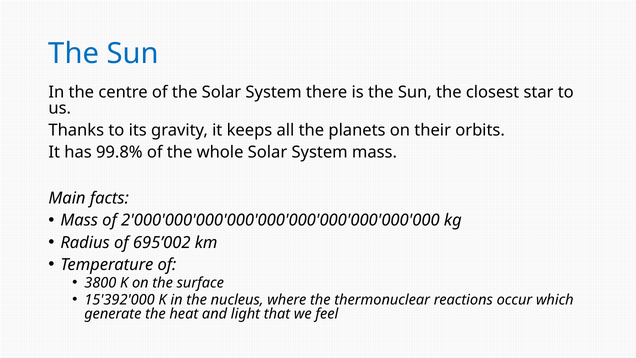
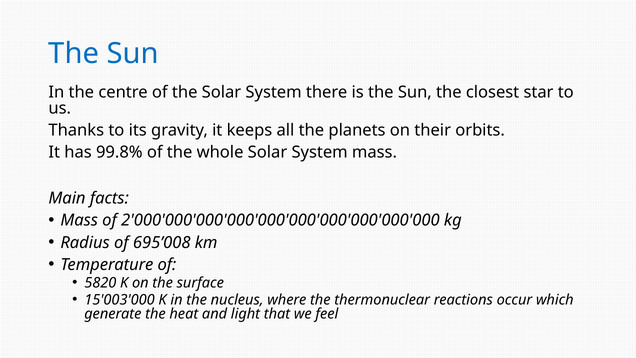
695’002: 695’002 -> 695’008 (162, 242)
3800: 3800 -> 5820 (100, 283)
15'392'000: 15'392'000 -> 15'003'000 (120, 300)
